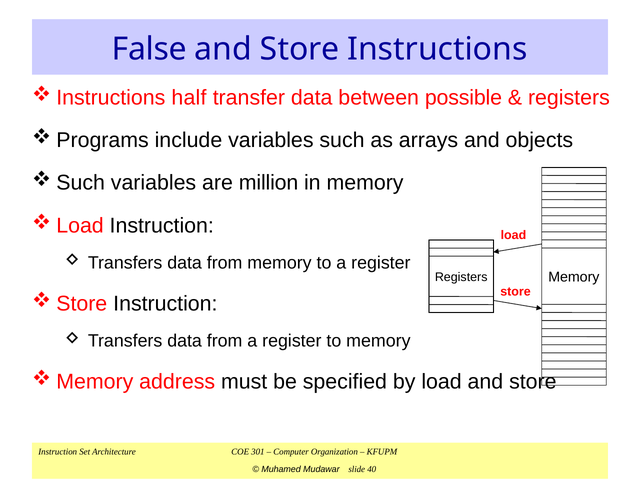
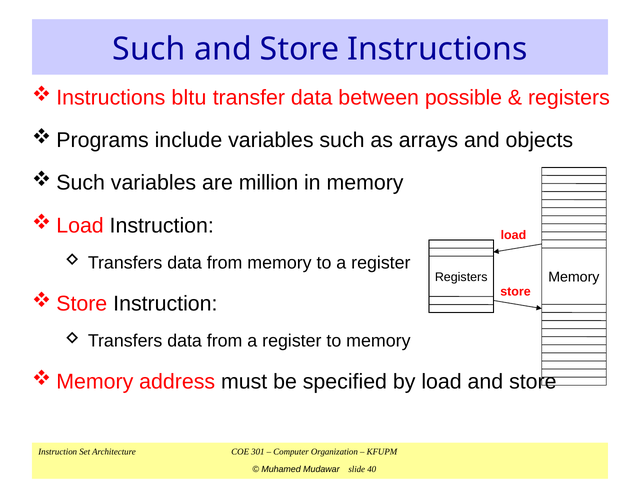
False: False -> Such (149, 49)
half: half -> bltu (189, 97)
